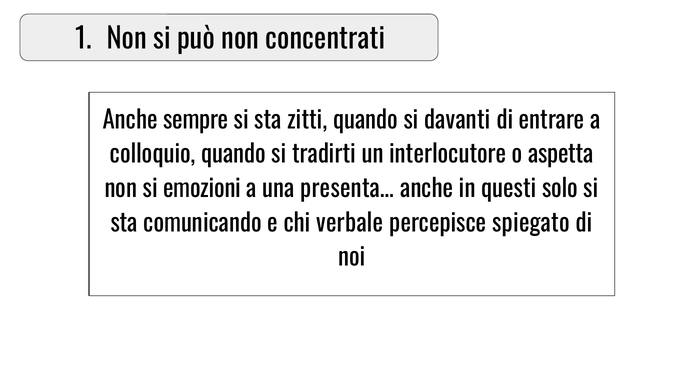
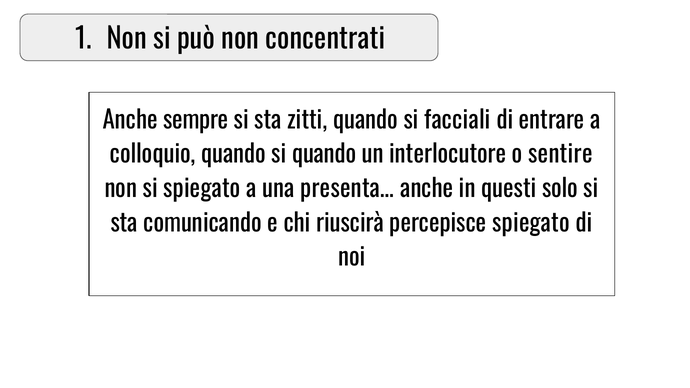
davanti: davanti -> facciali (457, 120)
si tradirti: tradirti -> quando (324, 155)
aspetta: aspetta -> sentire (560, 155)
si emozioni: emozioni -> spiegato (202, 189)
verbale: verbale -> riuscirà (350, 223)
